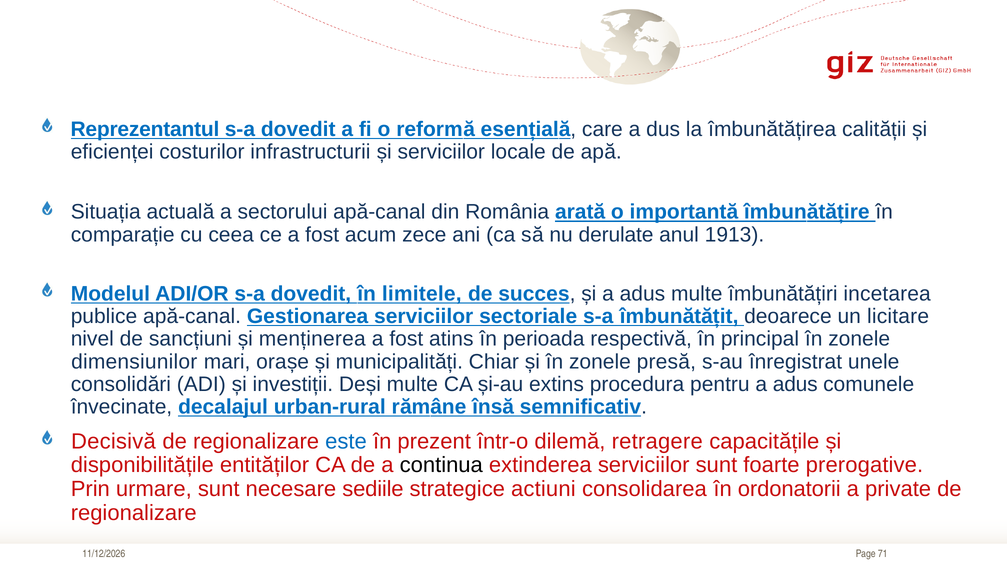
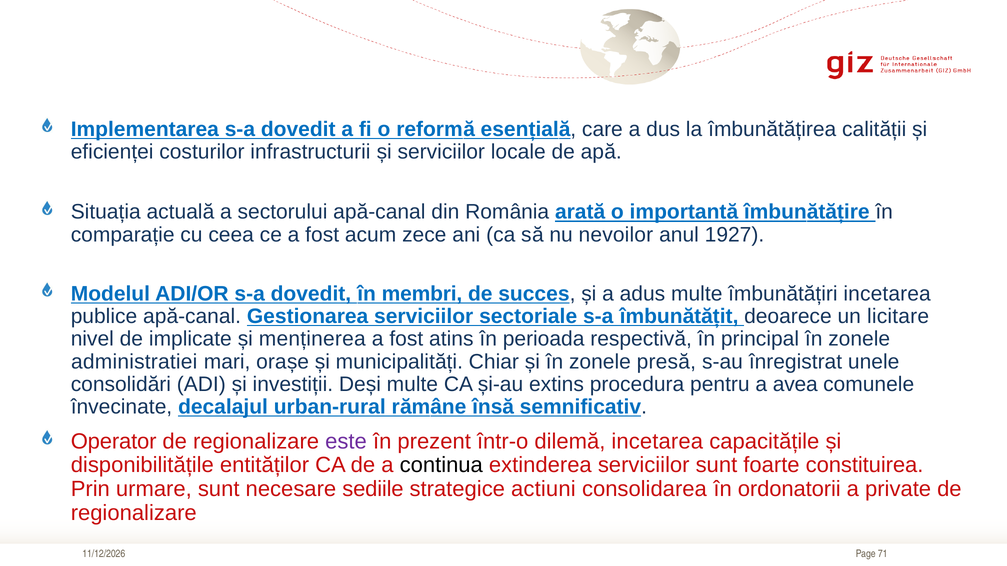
Reprezentantul: Reprezentantul -> Implementarea (145, 129)
derulate: derulate -> nevoilor (616, 235)
1913: 1913 -> 1927 (734, 235)
limitele: limitele -> membri (422, 294)
sancțiuni: sancțiuni -> implicate (190, 339)
dimensiunilor: dimensiunilor -> administratiei (134, 362)
pentru a adus: adus -> avea (795, 385)
Decisivă: Decisivă -> Operator (114, 442)
este colour: blue -> purple (346, 442)
dilemă retragere: retragere -> incetarea (657, 442)
prerogative: prerogative -> constituirea (865, 466)
